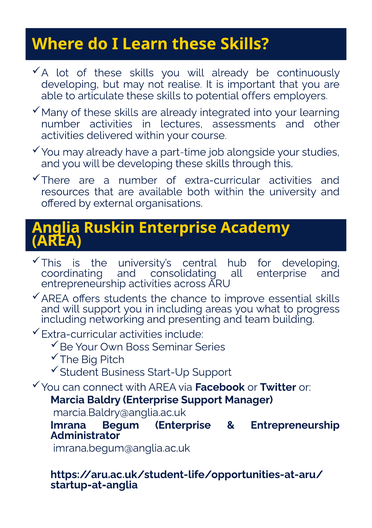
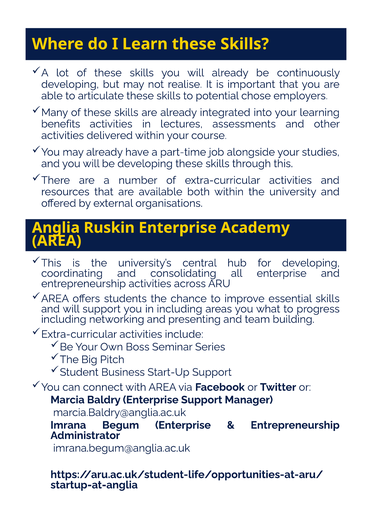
potential offers: offers -> chose (256, 96)
number: number -> benefits (61, 124)
